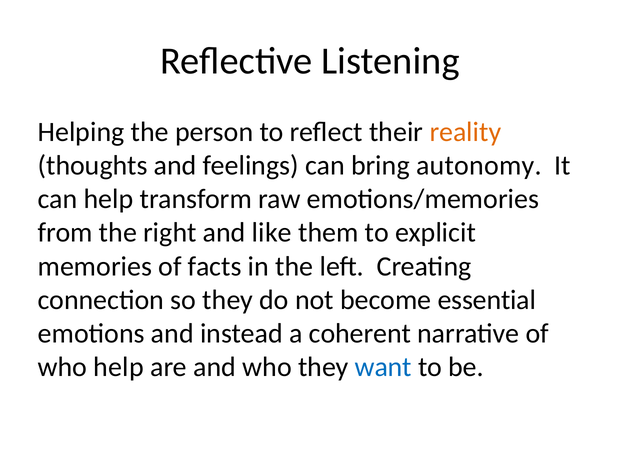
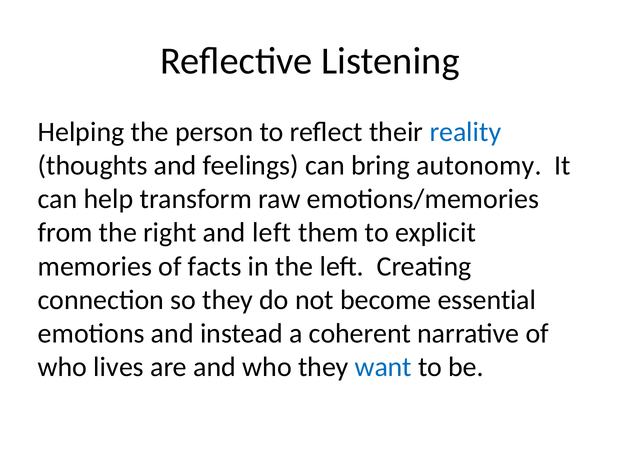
reality colour: orange -> blue (465, 132)
and like: like -> left (272, 233)
who help: help -> lives (119, 367)
